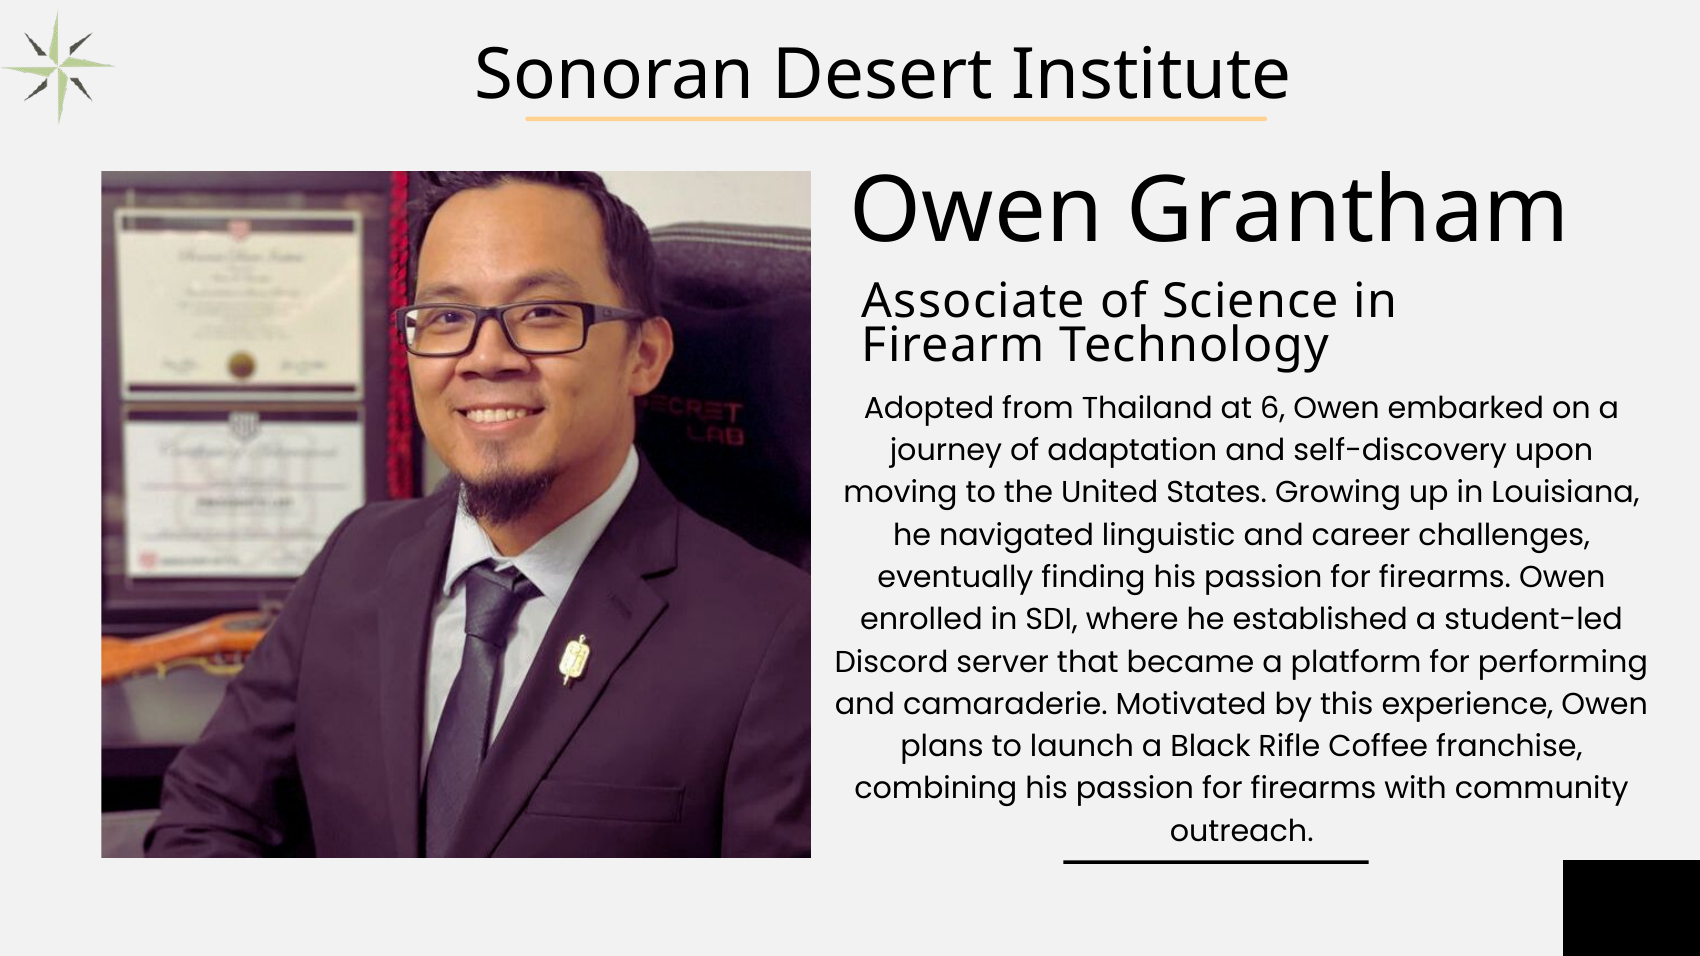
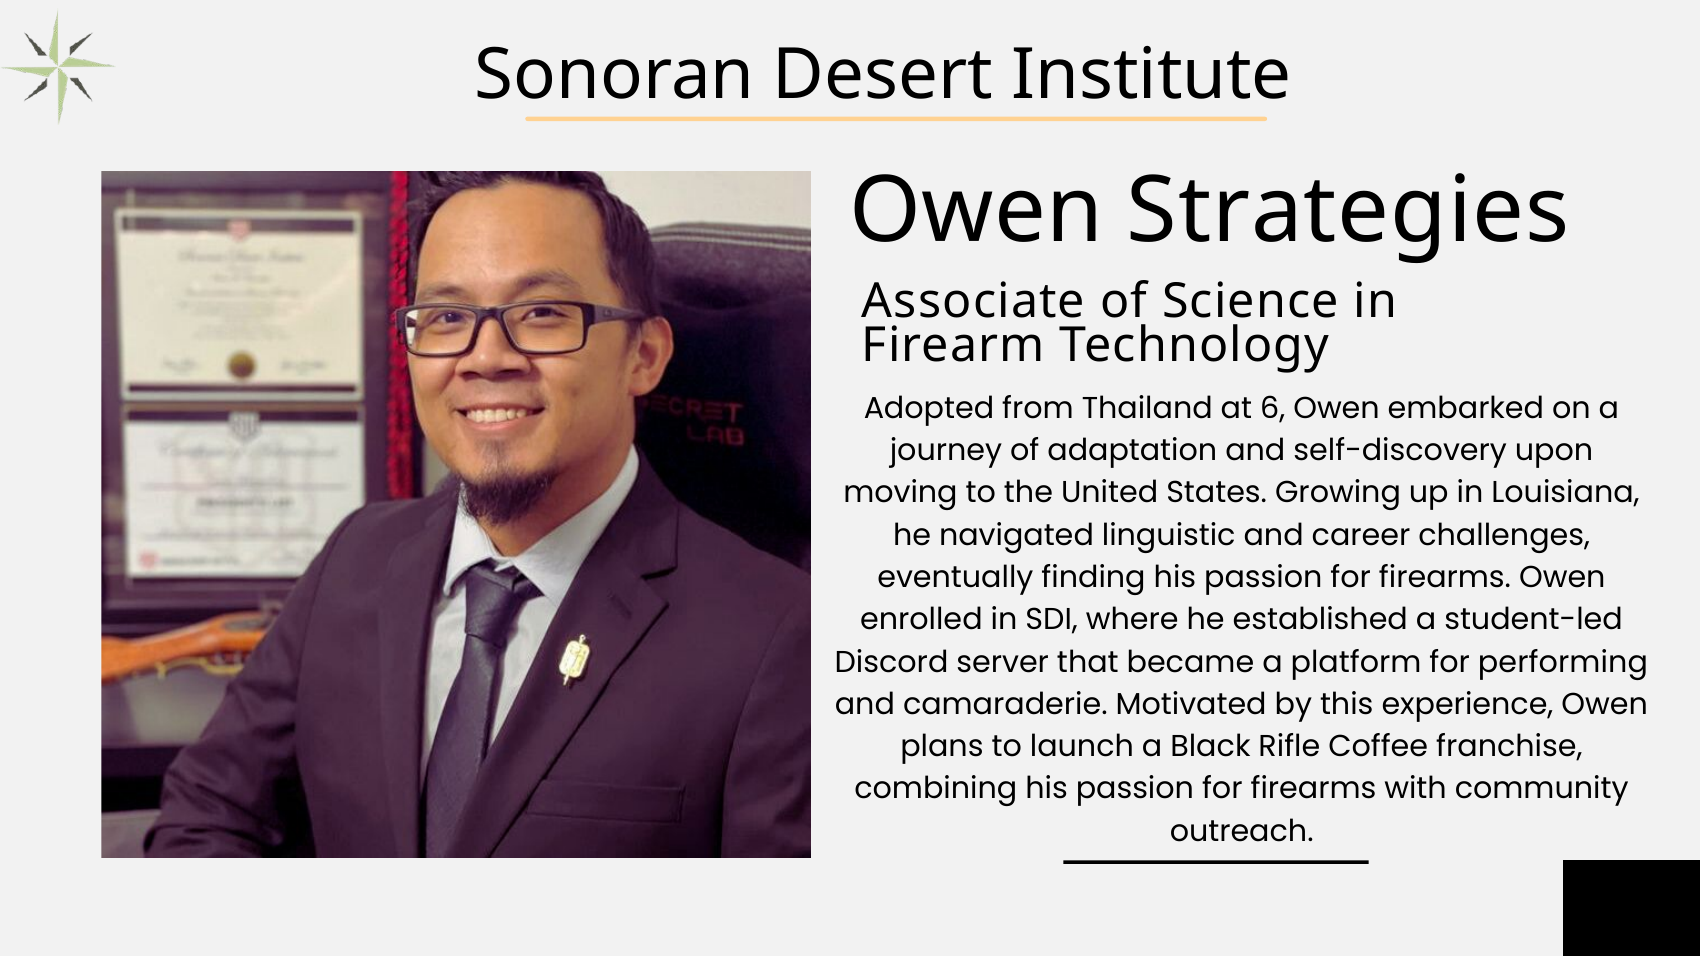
Grantham: Grantham -> Strategies (1348, 211)
